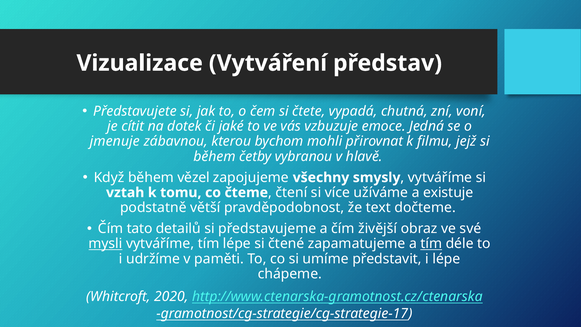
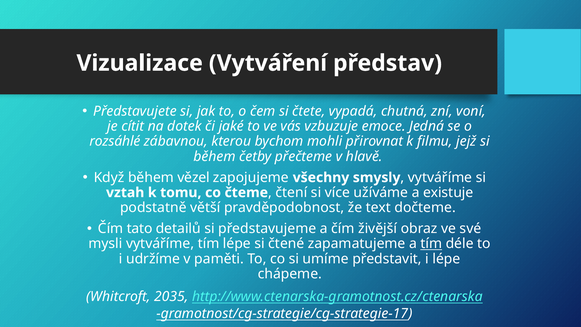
jmenuje: jmenuje -> rozsáhlé (115, 141)
vybranou: vybranou -> přečteme (304, 156)
mysli underline: present -> none (106, 244)
2020: 2020 -> 2035 (171, 296)
